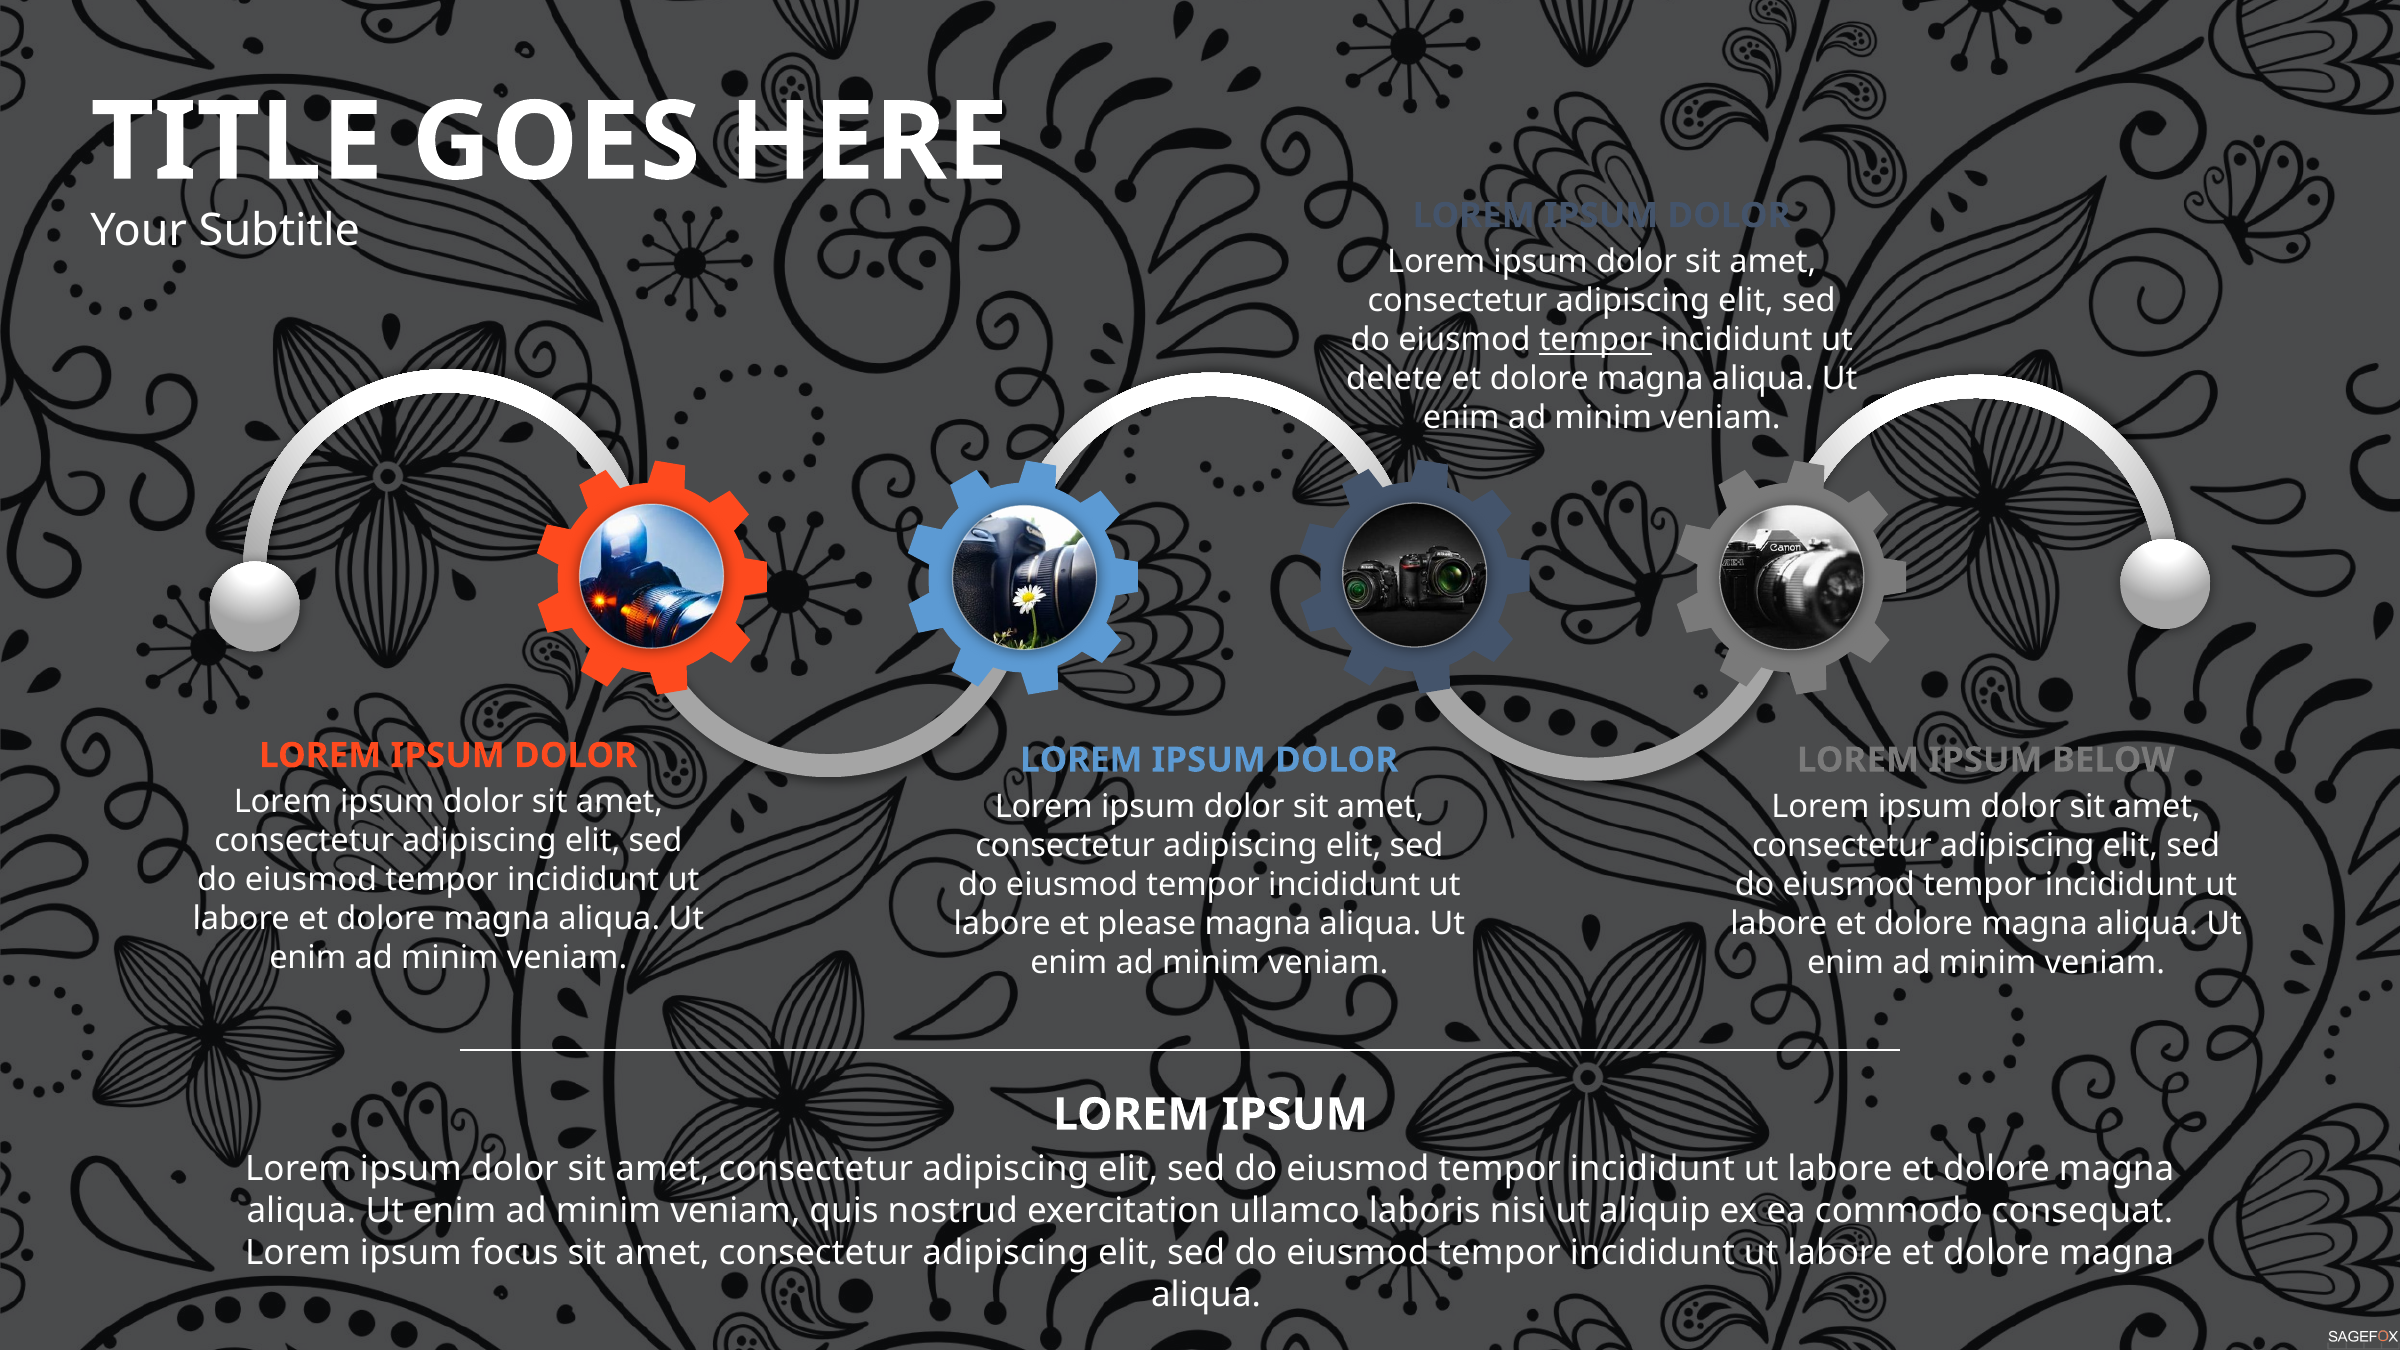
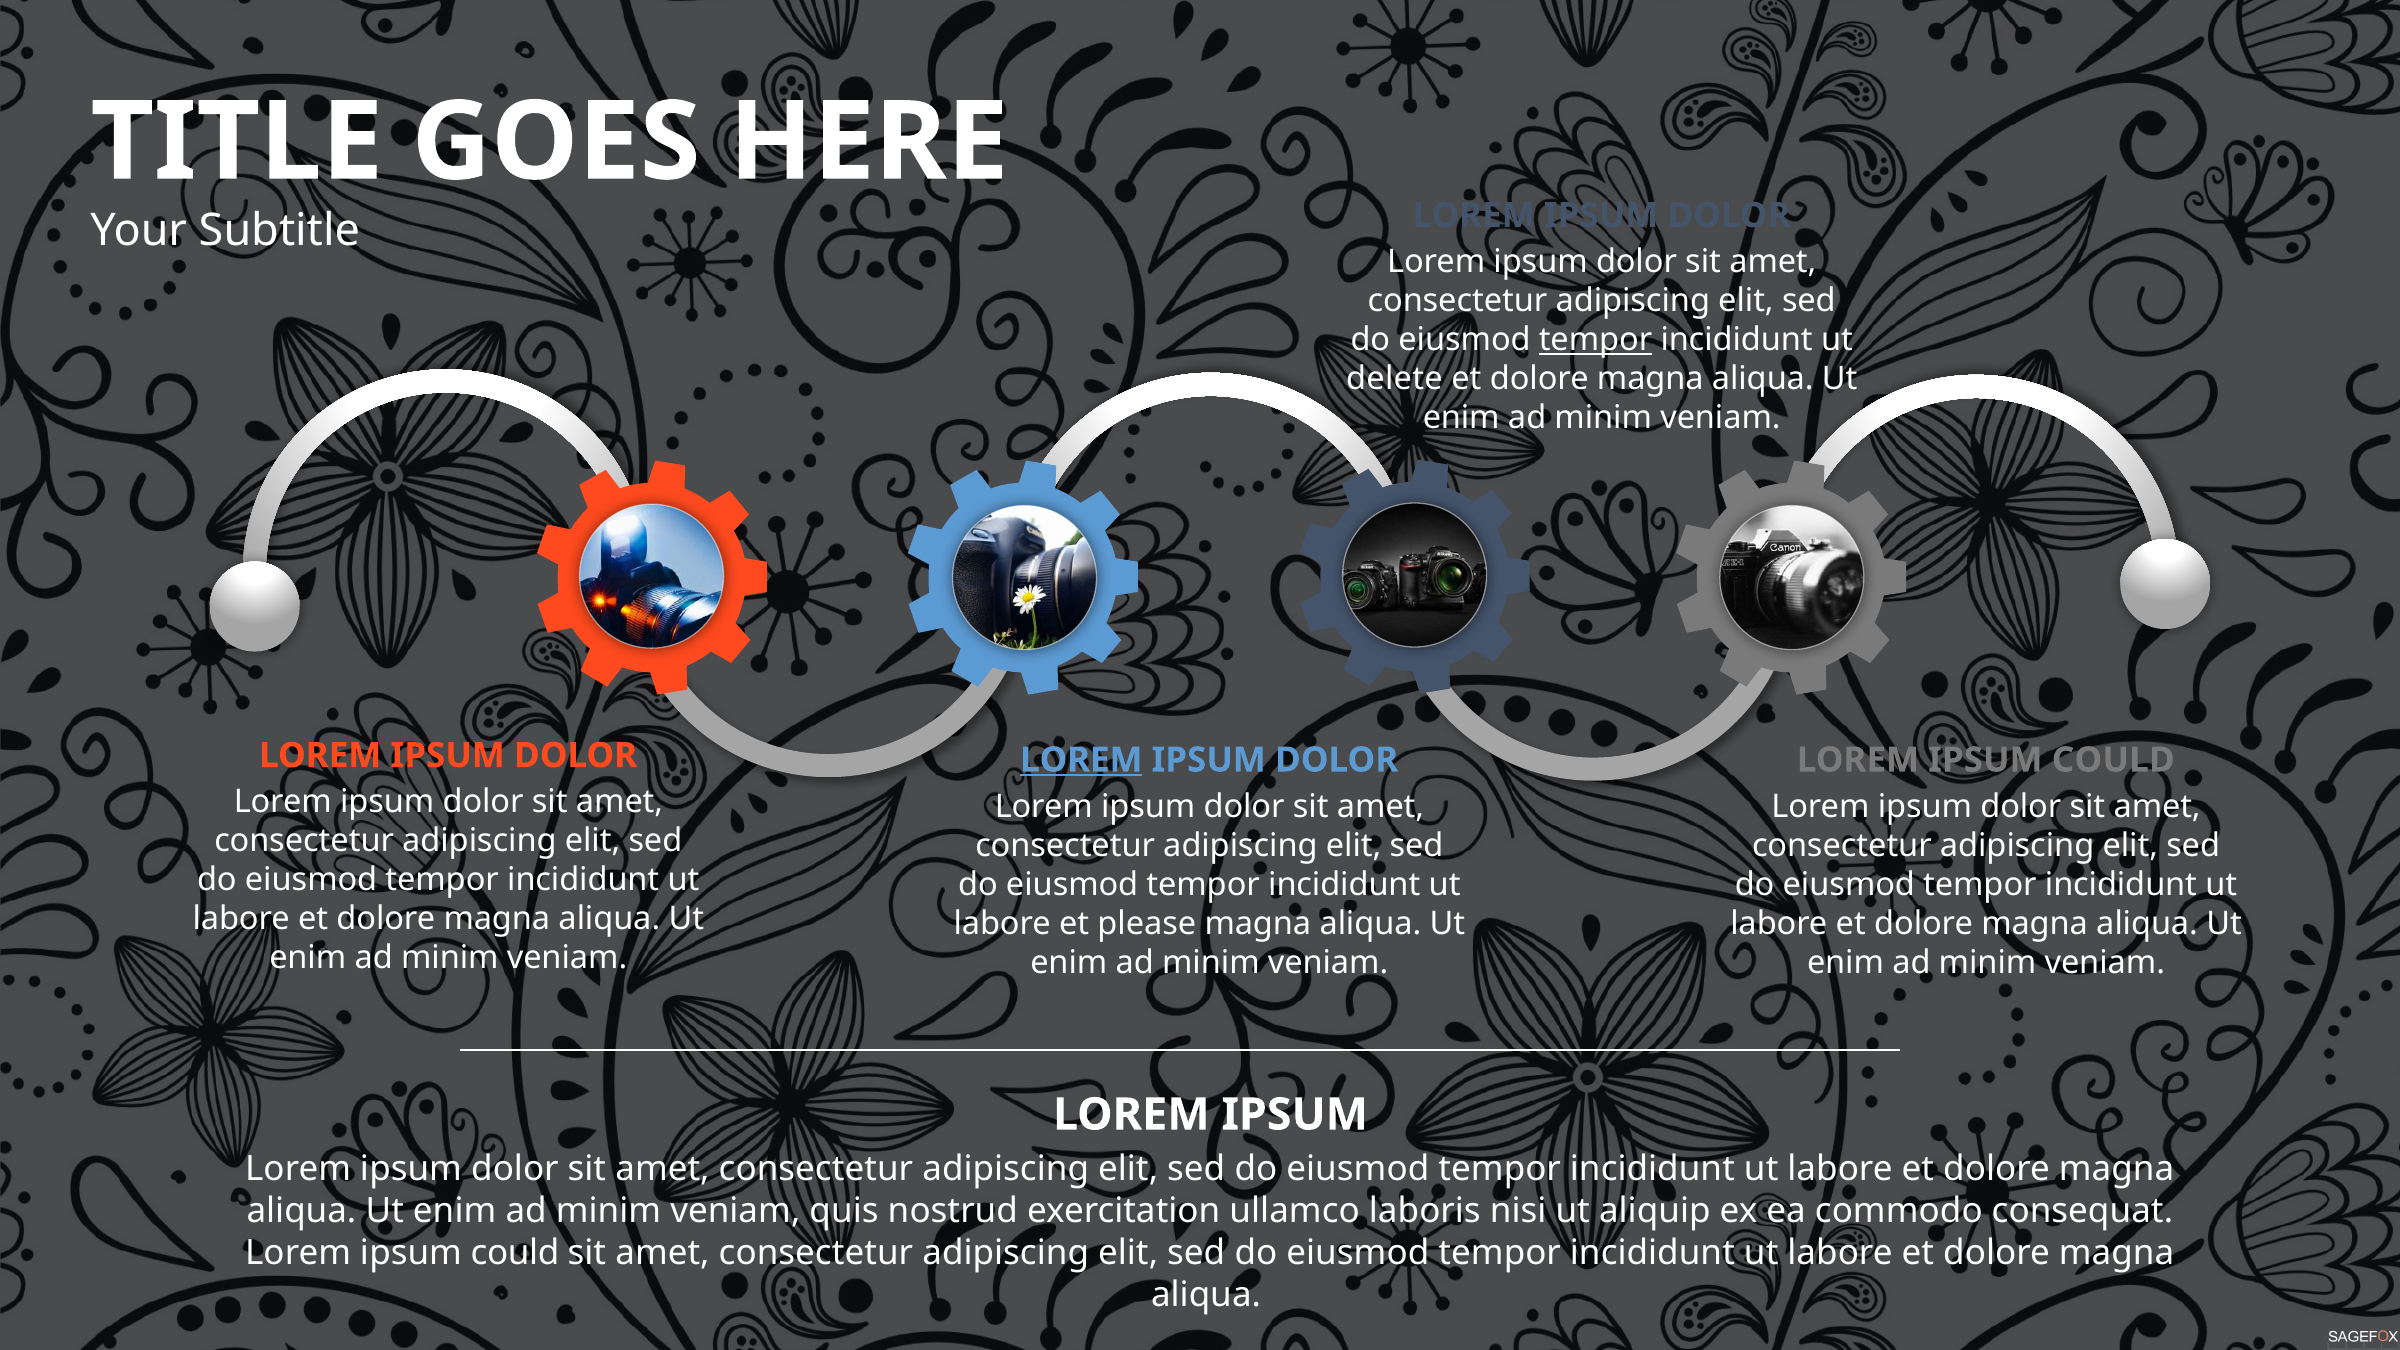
LOREM underline: none -> present (1081, 760)
BELOW: BELOW -> COULD (2113, 760)
focus: focus -> could (515, 1253)
